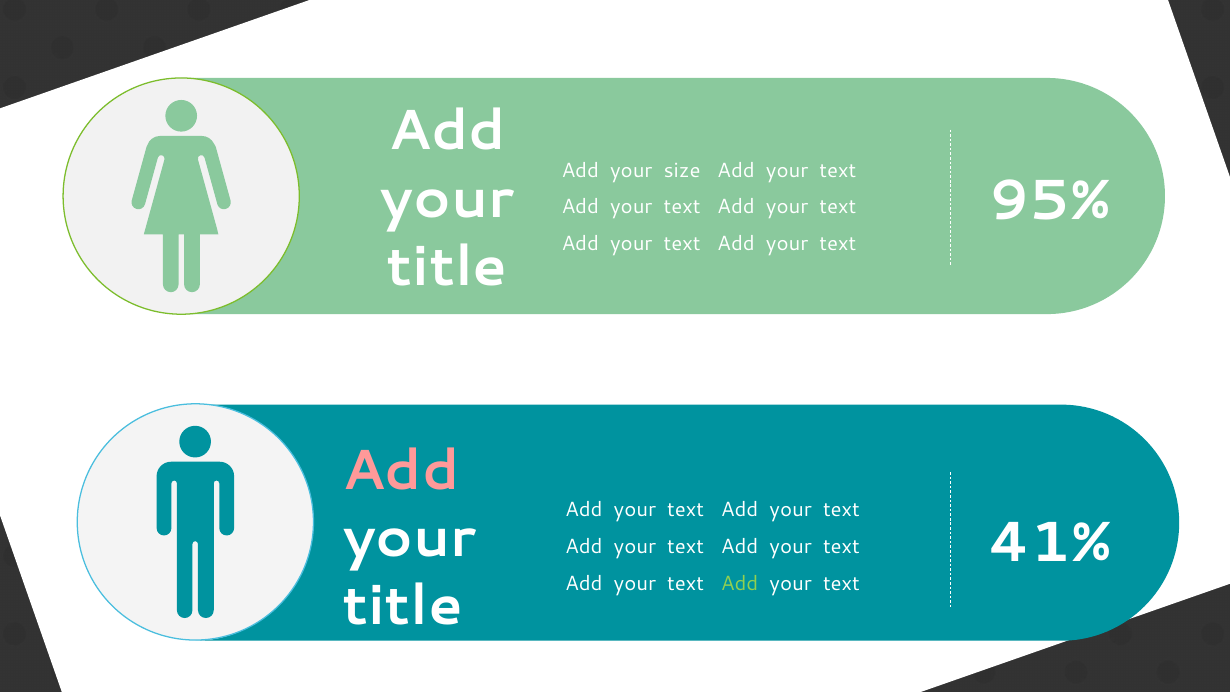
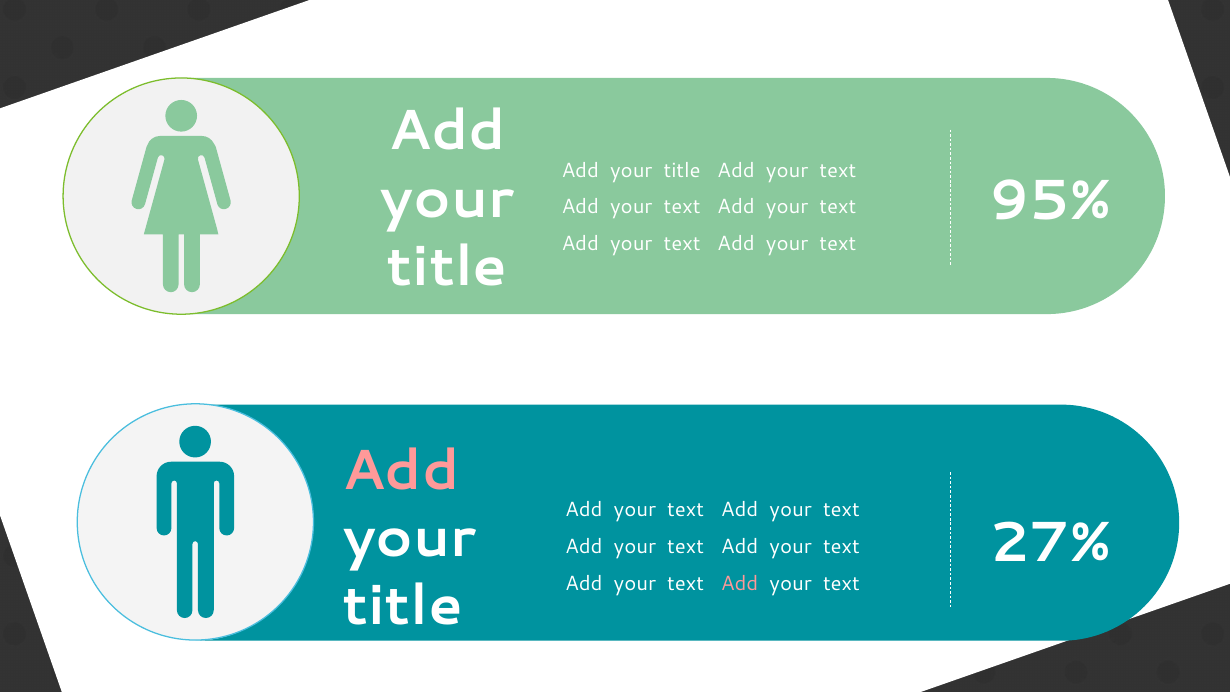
size: size -> title (682, 170)
41%: 41% -> 27% (1050, 543)
Add colour: light green -> pink (740, 583)
